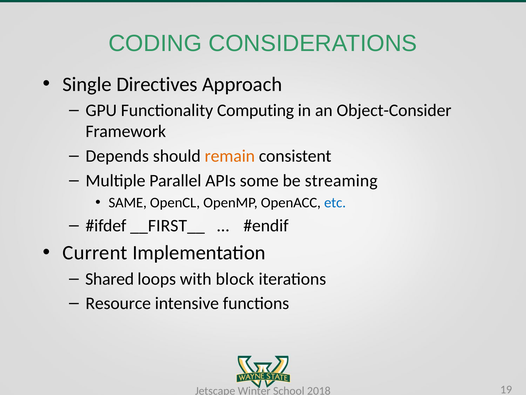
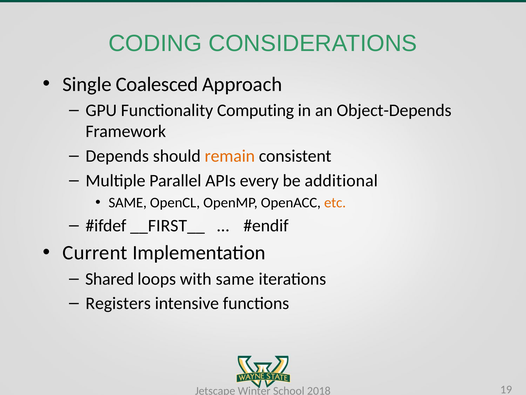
Directives: Directives -> Coalesced (157, 84)
Object-Consider: Object-Consider -> Object-Depends (394, 110)
some: some -> every (259, 180)
streaming: streaming -> additional (341, 180)
etc colour: blue -> orange (335, 202)
with block: block -> same (235, 279)
Resource: Resource -> Registers (118, 303)
